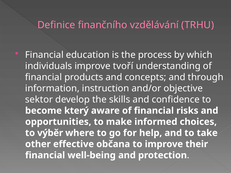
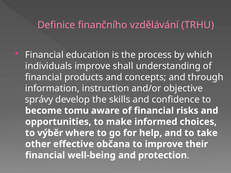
tvoří: tvoří -> shall (123, 66)
sektor: sektor -> správy (39, 100)
který: který -> tomu (76, 111)
